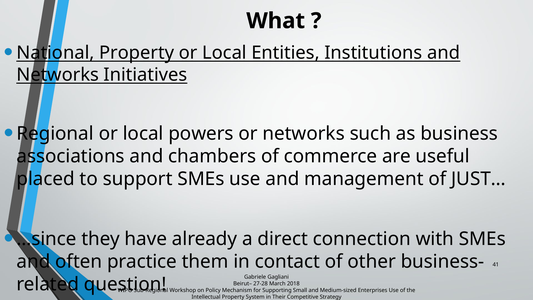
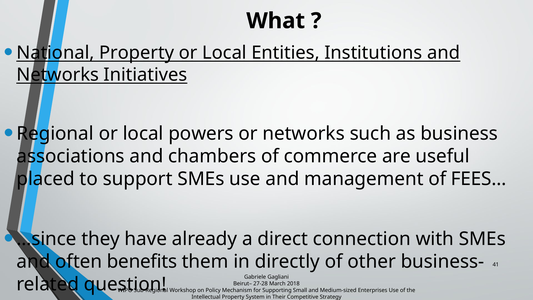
JUST…: JUST… -> FEES… (479, 179)
practice: practice -> benefits (142, 262)
contact: contact -> directly (287, 262)
